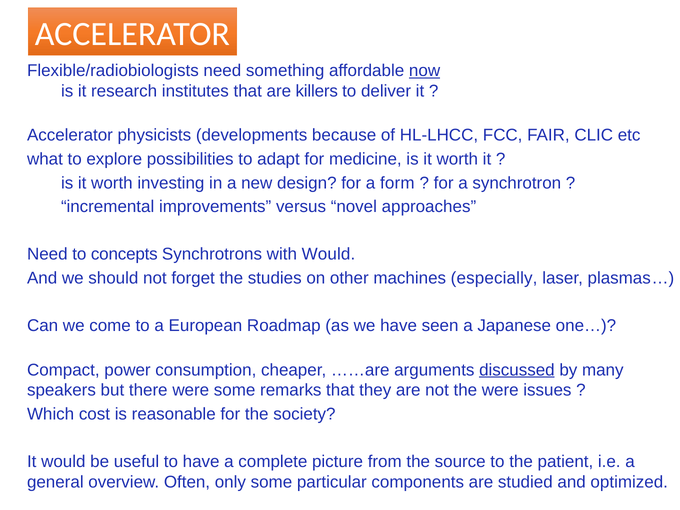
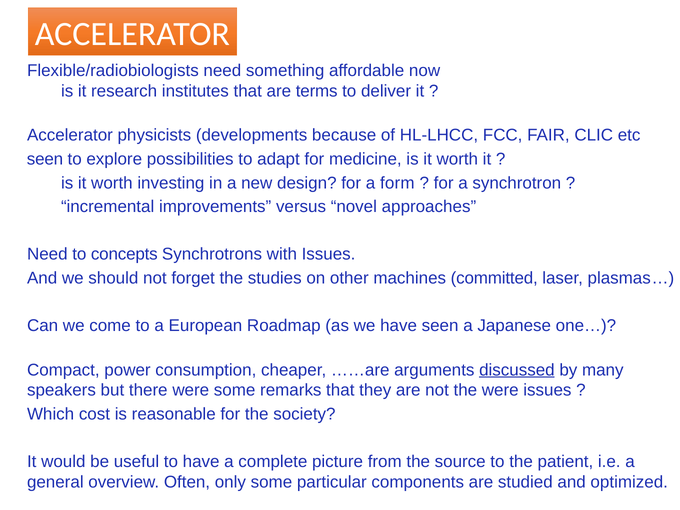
now underline: present -> none (425, 71)
killers: killers -> terms (317, 91)
what: what -> seen (45, 159)
with Would: Would -> Issues (329, 254)
especially: especially -> committed (494, 278)
